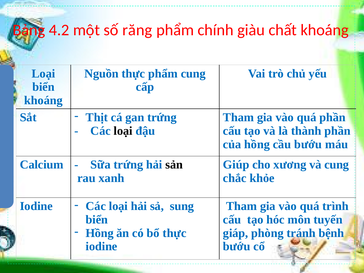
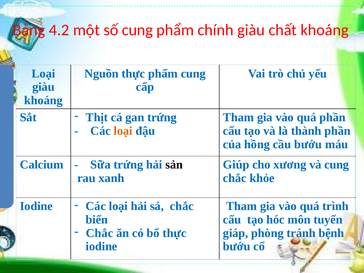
số răng: răng -> cung (137, 30)
biển: biển -> giàu (43, 87)
loại colour: black -> orange (123, 131)
sả sung: sung -> chắc (182, 206)
Hồng: Hồng -> Chắc (99, 233)
